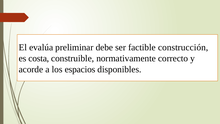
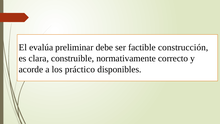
costa: costa -> clara (39, 58)
espacios: espacios -> práctico (80, 69)
